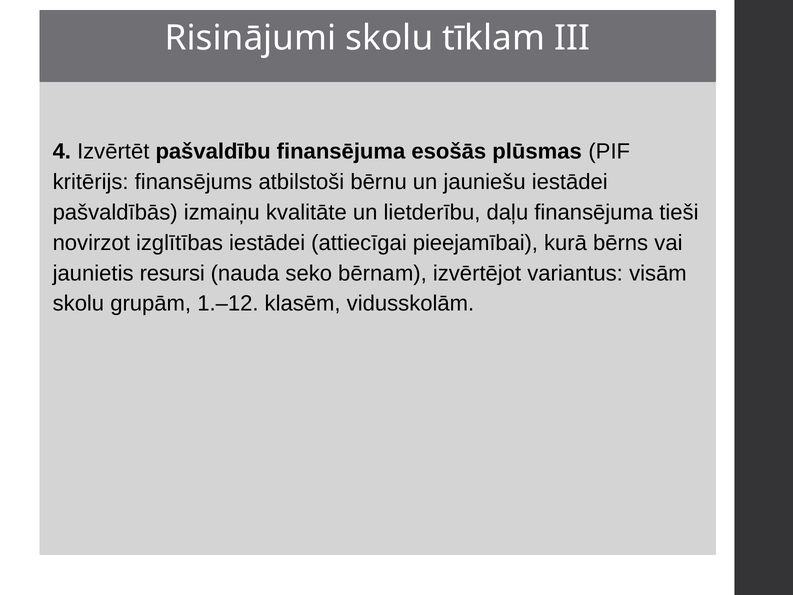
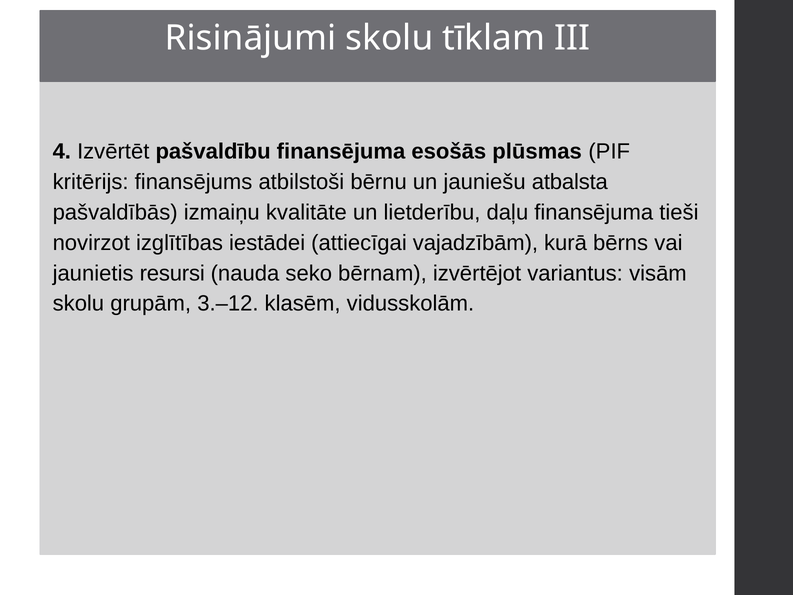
jauniešu iestādei: iestādei -> atbalsta (570, 182)
pieejamībai: pieejamībai -> vajadzībām (475, 243)
1.–12: 1.–12 -> 3.–12 (228, 304)
